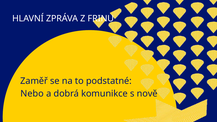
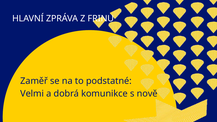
Nebo: Nebo -> Velmi (32, 94)
